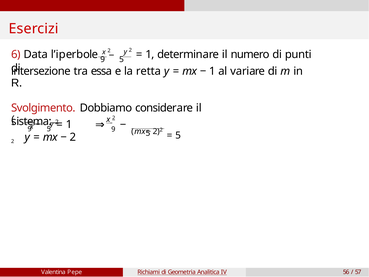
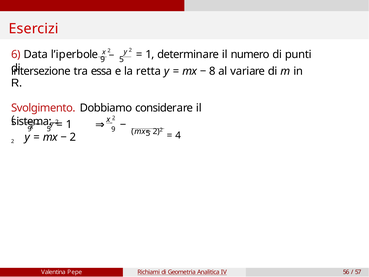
1: 1 -> 8 (212, 71)
5: 5 -> 4 (178, 135)
